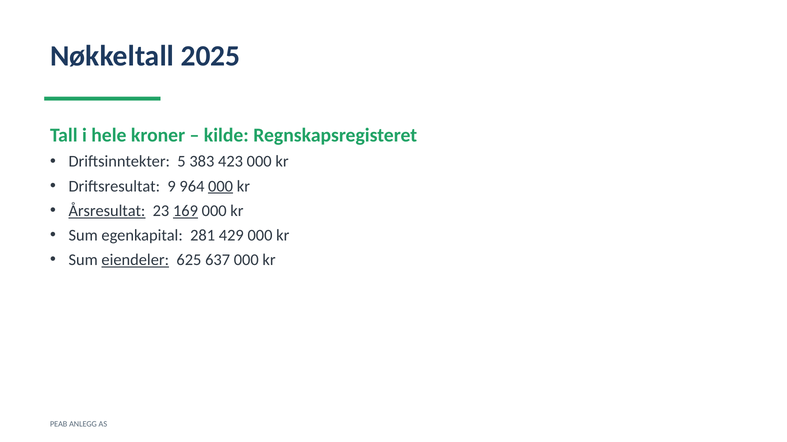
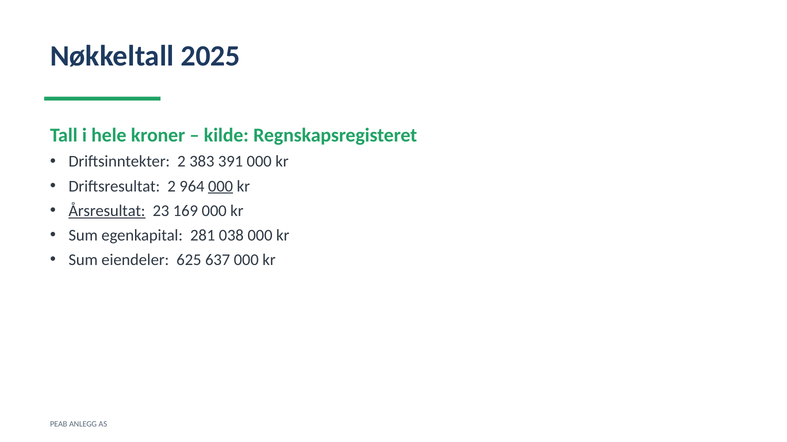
Driftsinntekter 5: 5 -> 2 (182, 162)
423: 423 -> 391 (231, 162)
Driftsresultat 9: 9 -> 2 (172, 186)
169 underline: present -> none (185, 211)
429: 429 -> 038 (231, 236)
eiendeler underline: present -> none (135, 260)
